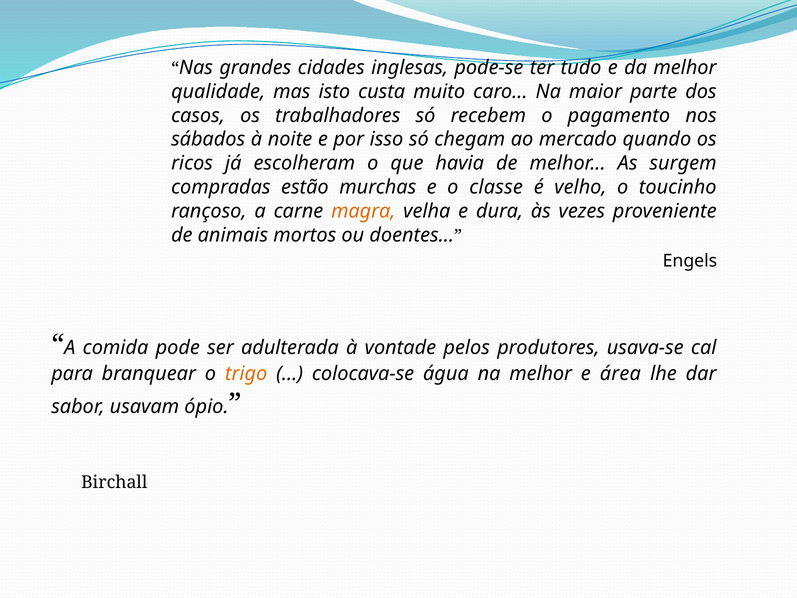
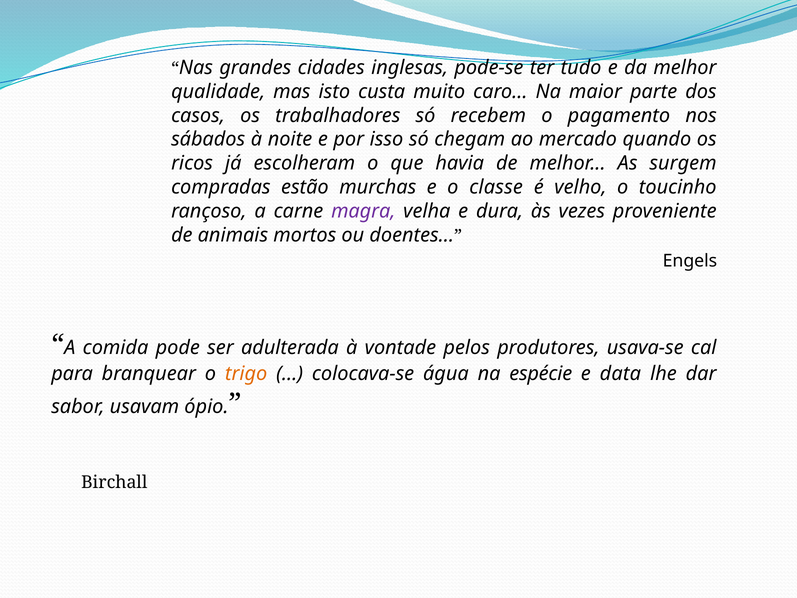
magra colour: orange -> purple (363, 211)
na melhor: melhor -> espécie (541, 373)
área: área -> data (620, 373)
